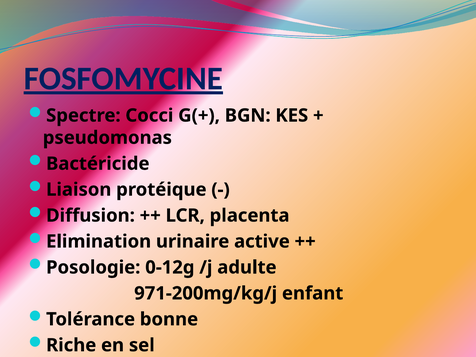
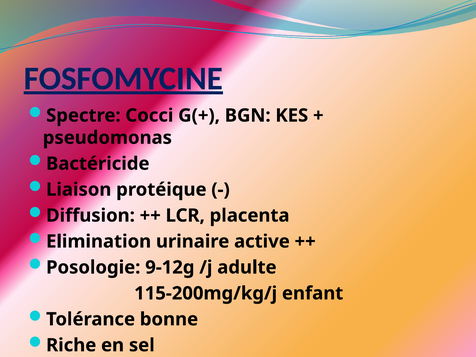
0-12g: 0-12g -> 9-12g (170, 267)
971-200mg/kg/j: 971-200mg/kg/j -> 115-200mg/kg/j (206, 293)
